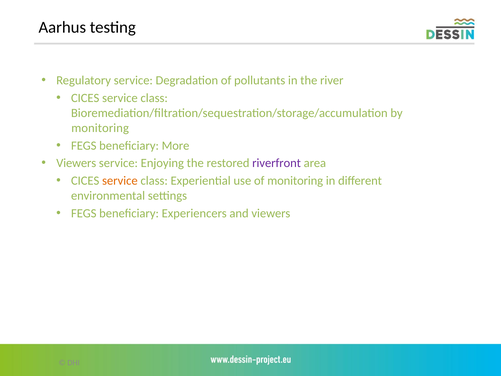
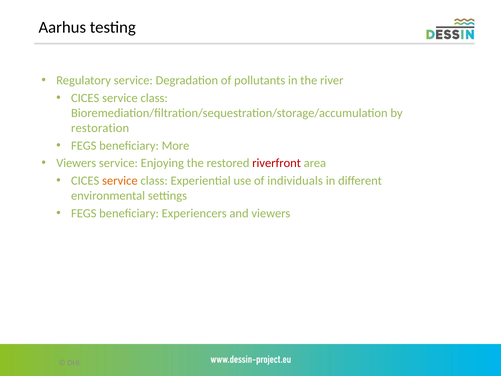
monitoring: monitoring -> restoration (100, 128)
riverfront colour: purple -> red (277, 163)
of monitoring: monitoring -> individuals (295, 181)
